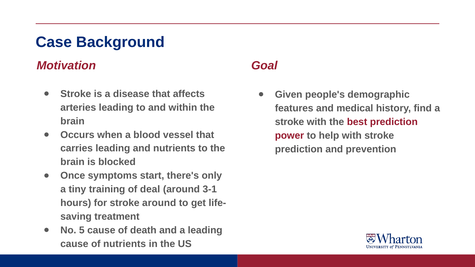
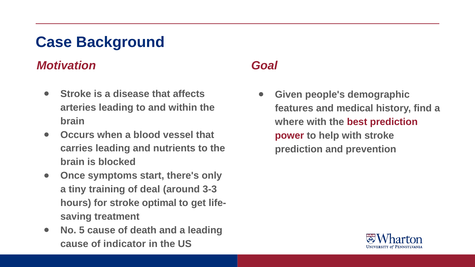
stroke: stroke -> where (289, 122)
3-1: 3-1 -> 3-3 (210, 189)
stroke around: around -> optimal (159, 203)
of nutrients: nutrients -> indicator (125, 244)
